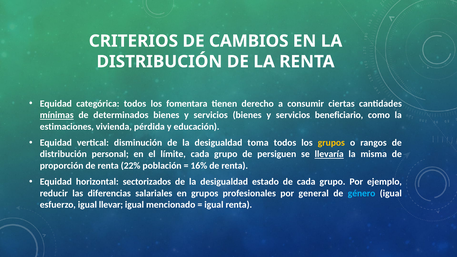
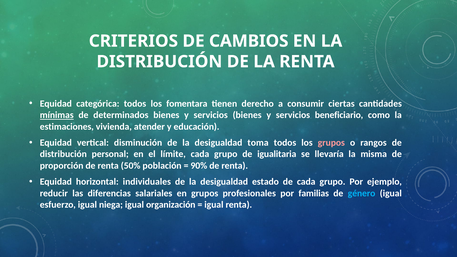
pérdida: pérdida -> atender (149, 127)
grupos colour: yellow -> pink (331, 143)
persiguen: persiguen -> igualitaria (277, 154)
llevaría underline: present -> none (329, 154)
22%: 22% -> 50% (131, 166)
16%: 16% -> 90% (199, 166)
sectorizados: sectorizados -> individuales (147, 182)
general: general -> familias (314, 193)
llevar: llevar -> niega (111, 205)
mencionado: mencionado -> organización (171, 205)
